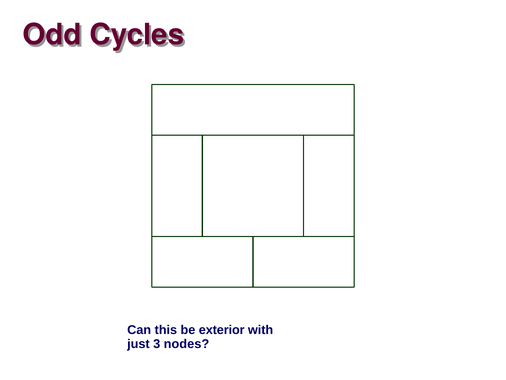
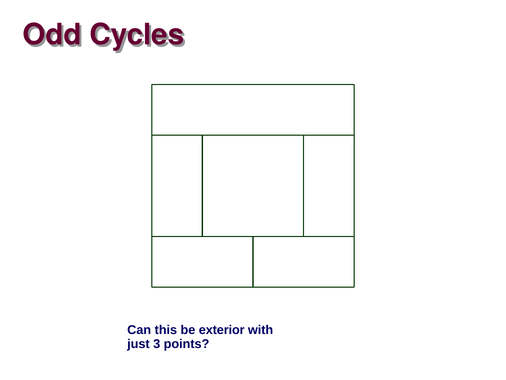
nodes: nodes -> points (187, 343)
